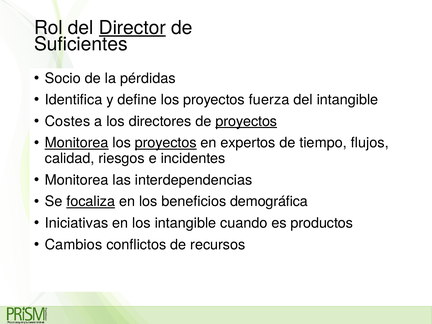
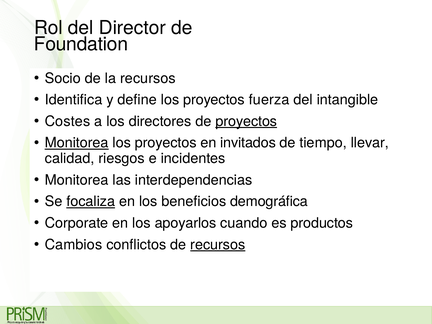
Director underline: present -> none (132, 28)
Suficientes: Suficientes -> Foundation (81, 44)
la pérdidas: pérdidas -> recursos (148, 78)
proyectos underline: present -> none (166, 143)
expertos: expertos -> invitados (248, 143)
flujos: flujos -> llevar (370, 143)
Iniciativas: Iniciativas -> Corporate (77, 223)
los intangible: intangible -> apoyarlos (186, 223)
recursos underline: none -> present (218, 245)
